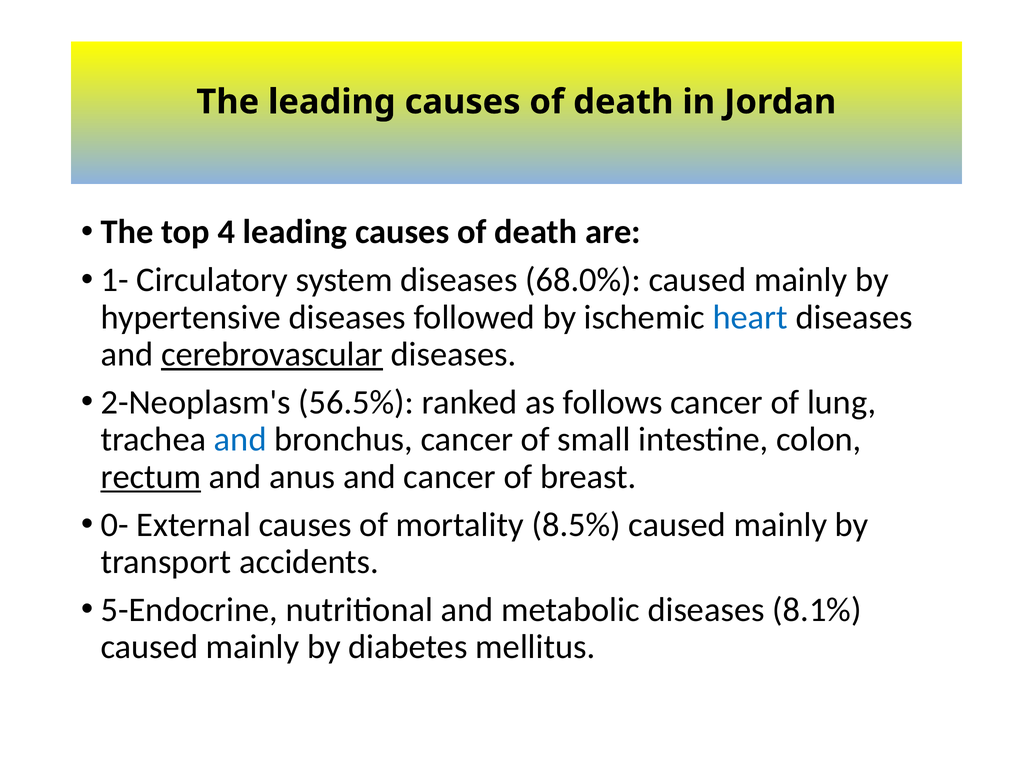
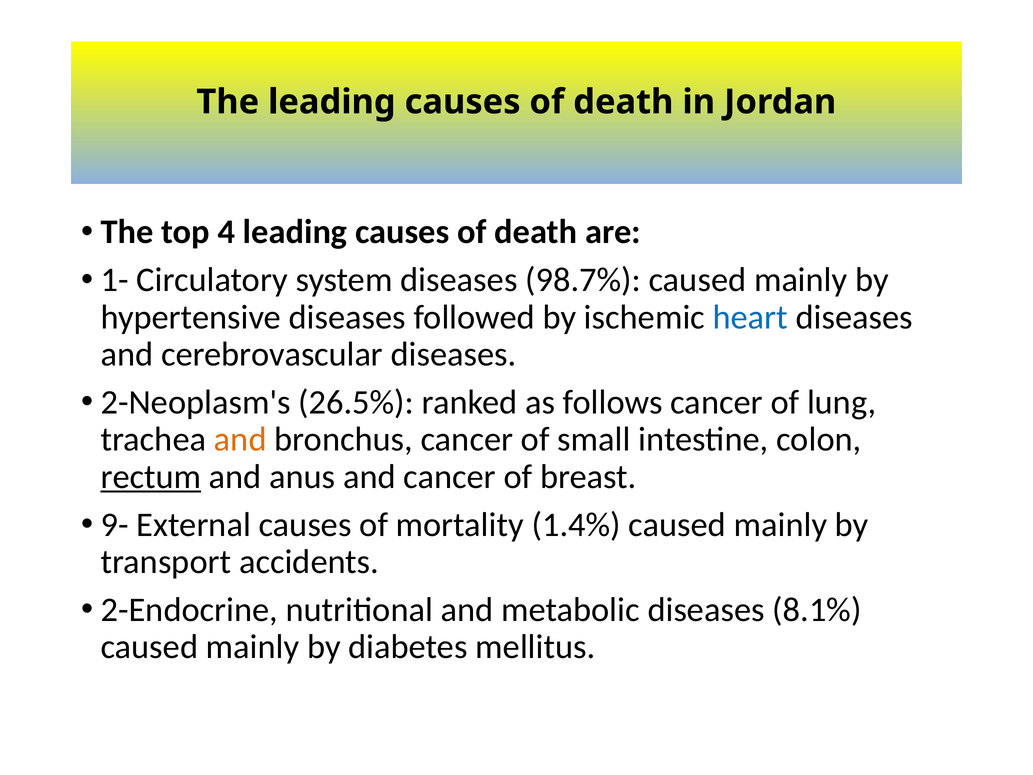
68.0%: 68.0% -> 98.7% (583, 280)
cerebrovascular underline: present -> none (272, 354)
56.5%: 56.5% -> 26.5% (356, 402)
and colour: blue -> orange (240, 439)
0-: 0- -> 9- (115, 525)
8.5%: 8.5% -> 1.4% (576, 525)
5-Endocrine: 5-Endocrine -> 2-Endocrine (189, 610)
